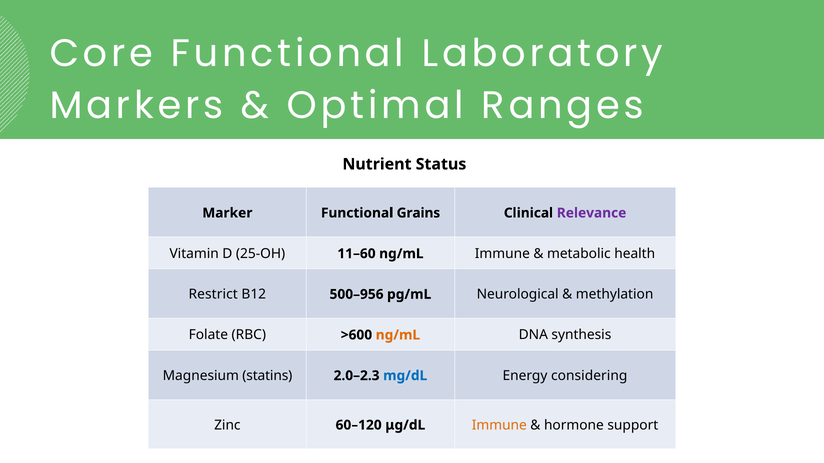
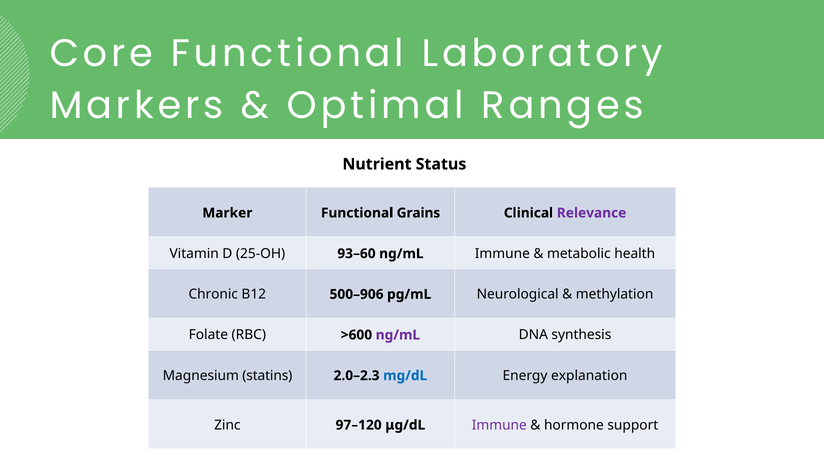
11–60: 11–60 -> 93–60 (356, 254)
Restrict: Restrict -> Chronic (213, 295)
500–956: 500–956 -> 500–906 (357, 295)
ng/mL colour: orange -> purple (398, 335)
considering: considering -> explanation (589, 376)
60–120: 60–120 -> 97–120 (359, 426)
Immune colour: orange -> purple (499, 426)
